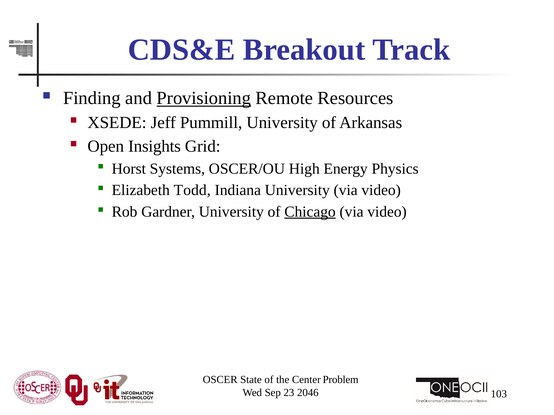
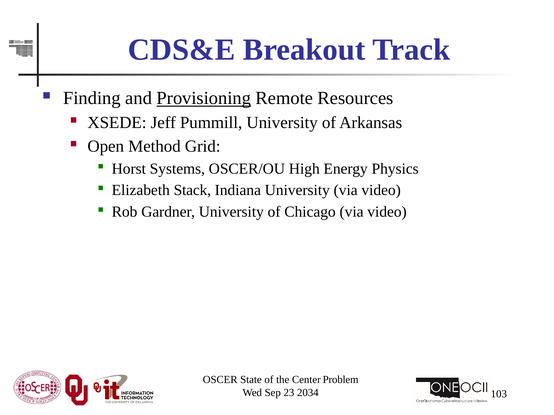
Insights: Insights -> Method (154, 146)
Todd: Todd -> Stack (192, 190)
Chicago underline: present -> none (310, 212)
2046: 2046 -> 2034 (308, 393)
